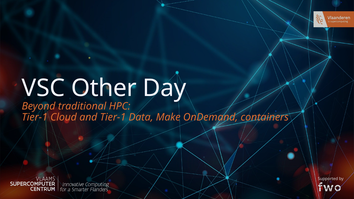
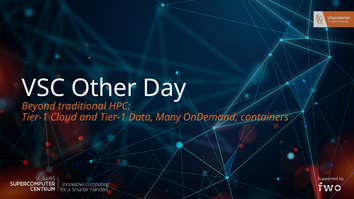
Make: Make -> Many (168, 117)
